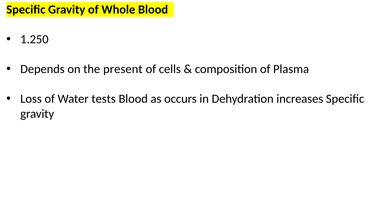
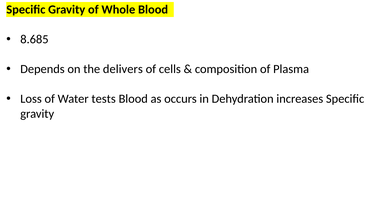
1.250: 1.250 -> 8.685 (34, 39)
present: present -> delivers (123, 69)
